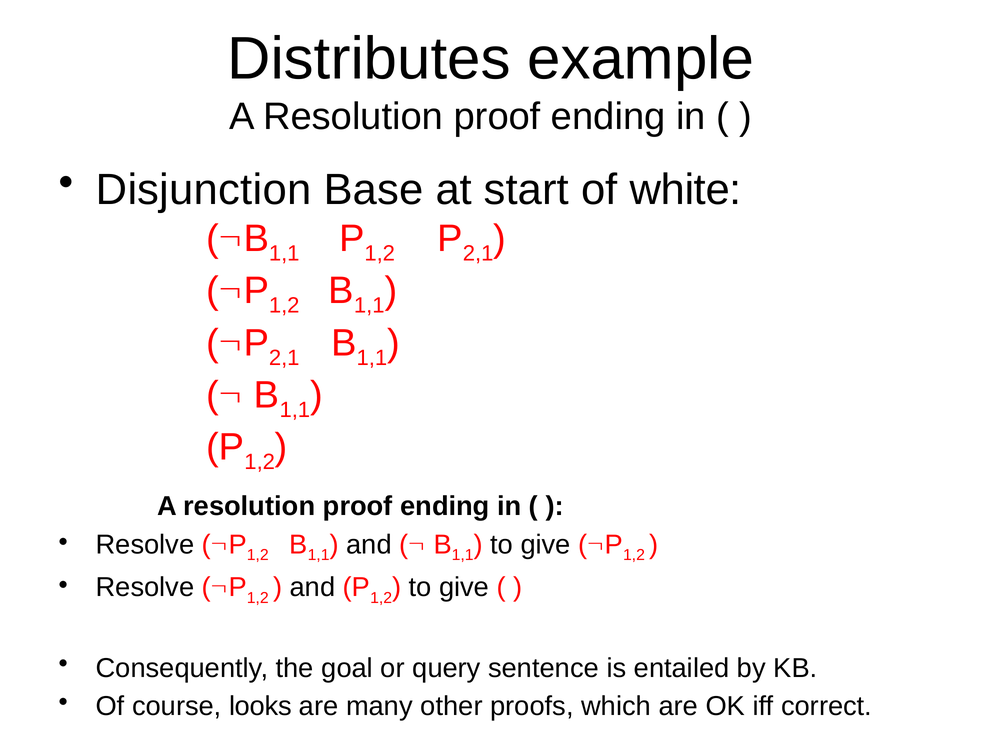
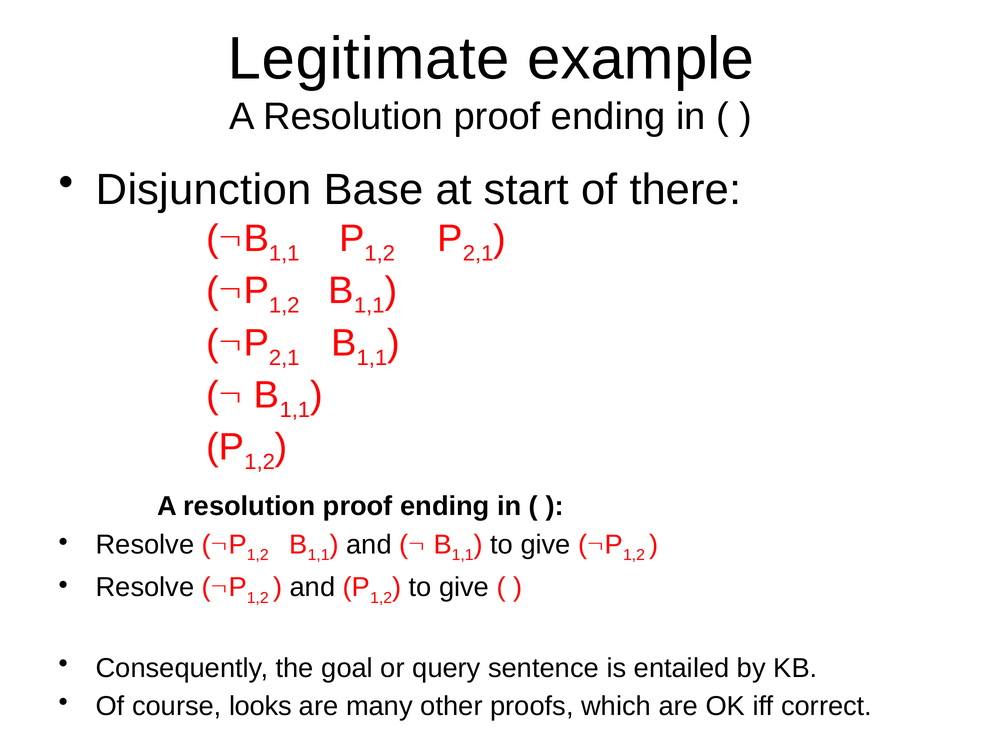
Distributes: Distributes -> Legitimate (369, 59)
white: white -> there (685, 190)
